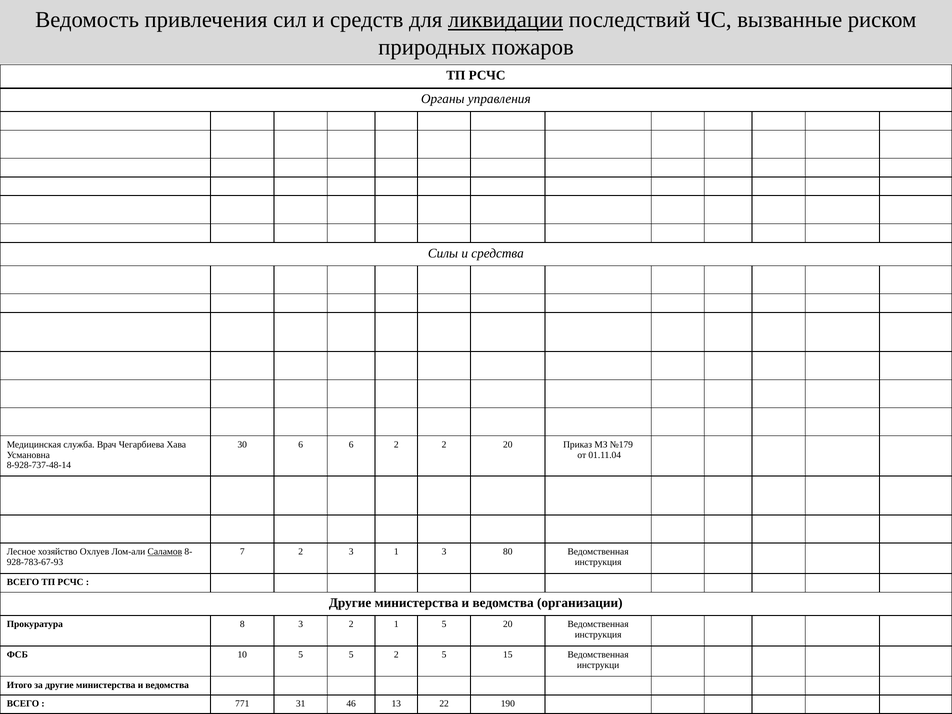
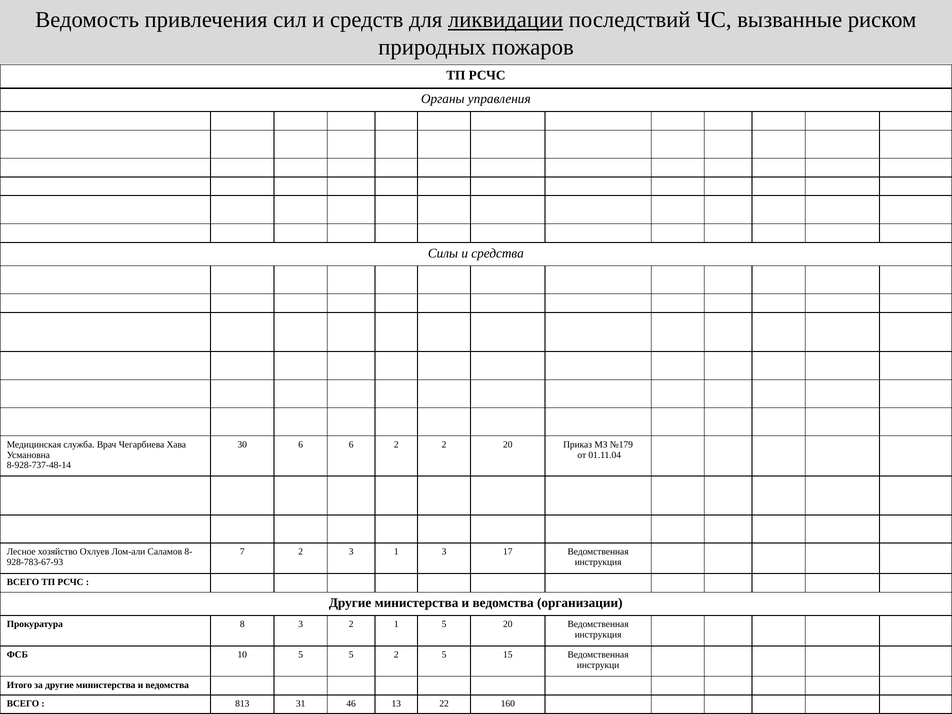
Саламов underline: present -> none (165, 552)
80: 80 -> 17 (508, 552)
771: 771 -> 813 (242, 704)
190: 190 -> 160 (508, 704)
